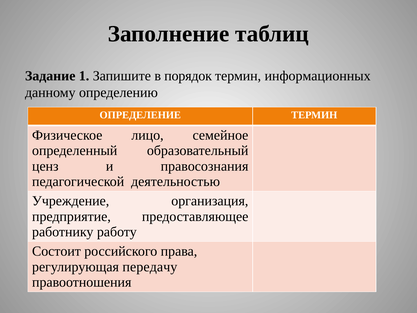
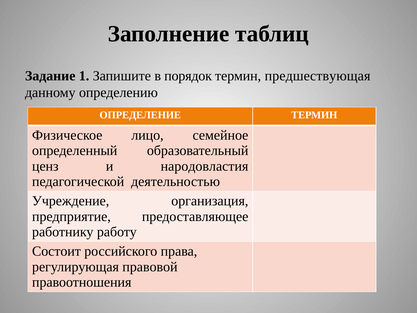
информационных: информационных -> предшествующая (318, 76)
правосознания: правосознания -> народовластия (205, 166)
передачу: передачу -> правовой (150, 267)
